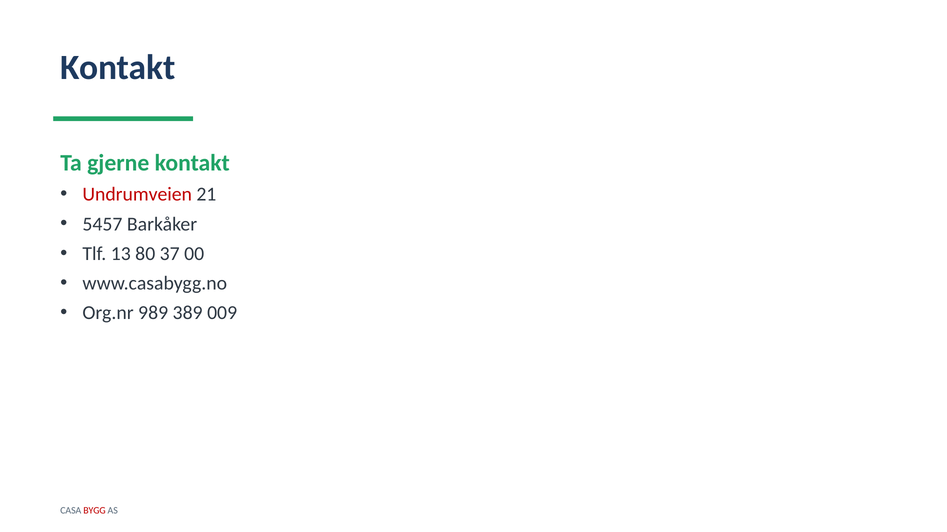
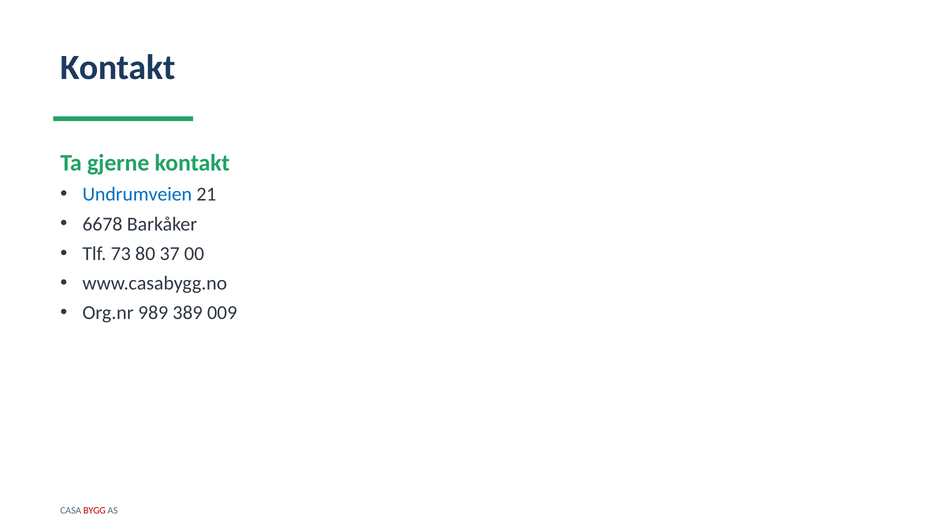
Undrumveien colour: red -> blue (137, 195)
5457: 5457 -> 6678 (102, 224)
13: 13 -> 73 (121, 254)
